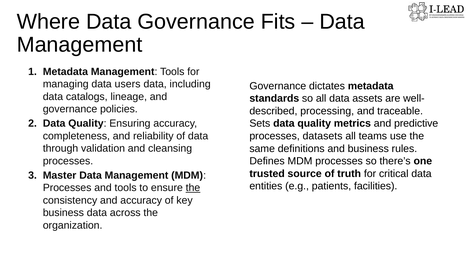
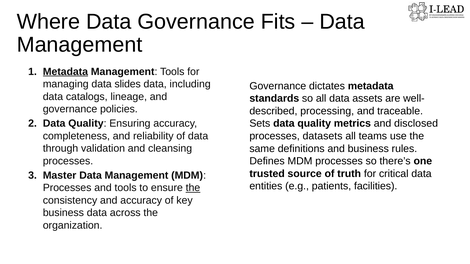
Metadata underline: none -> present (65, 72)
users: users -> slides (128, 84)
predictive: predictive -> disclosed (416, 124)
